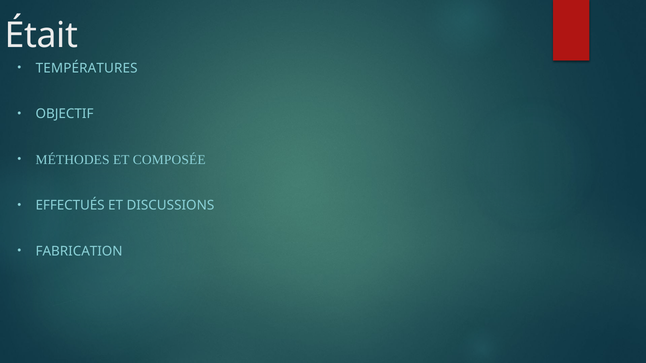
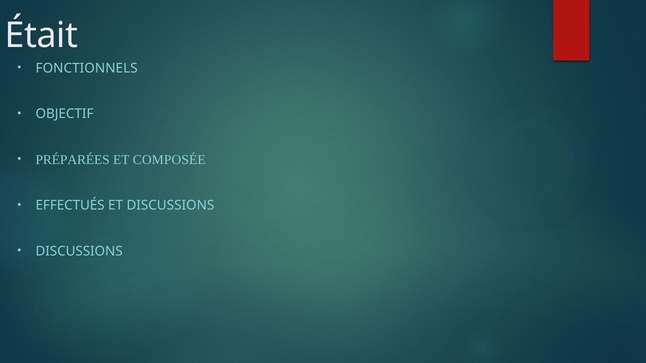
TEMPÉRATURES: TEMPÉRATURES -> FONCTIONNELS (87, 68)
MÉTHODES: MÉTHODES -> PRÉPARÉES (73, 160)
FABRICATION: FABRICATION -> DISCUSSIONS (79, 251)
